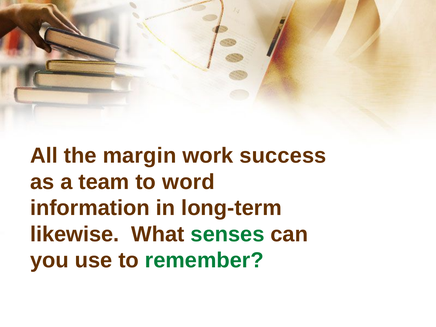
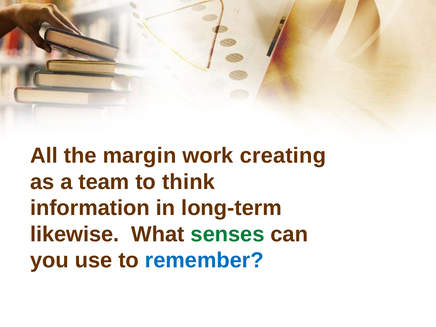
success: success -> creating (283, 156)
word: word -> think (189, 182)
remember colour: green -> blue (204, 260)
